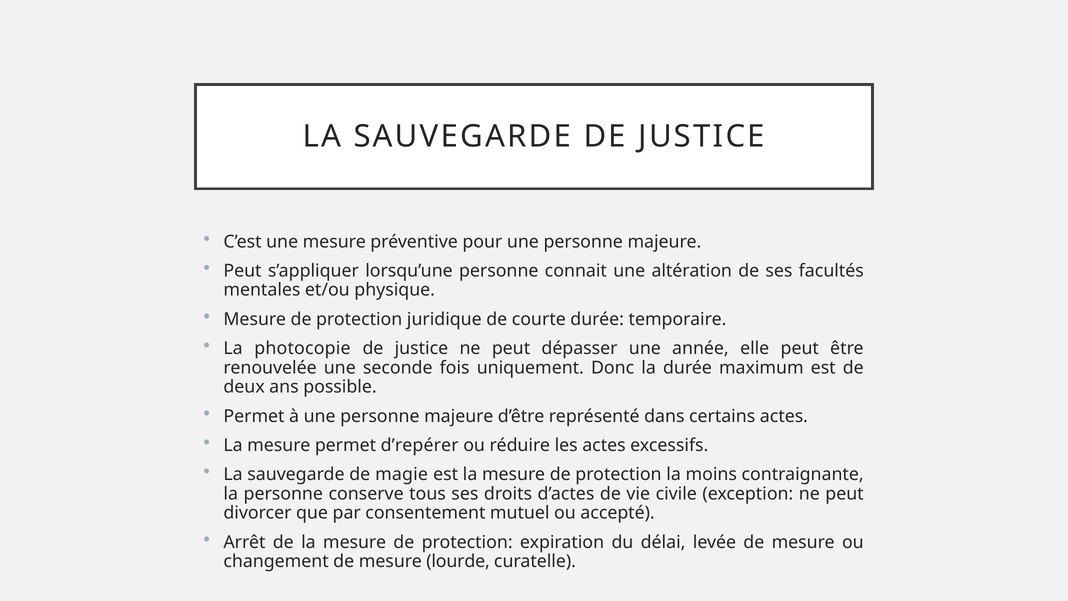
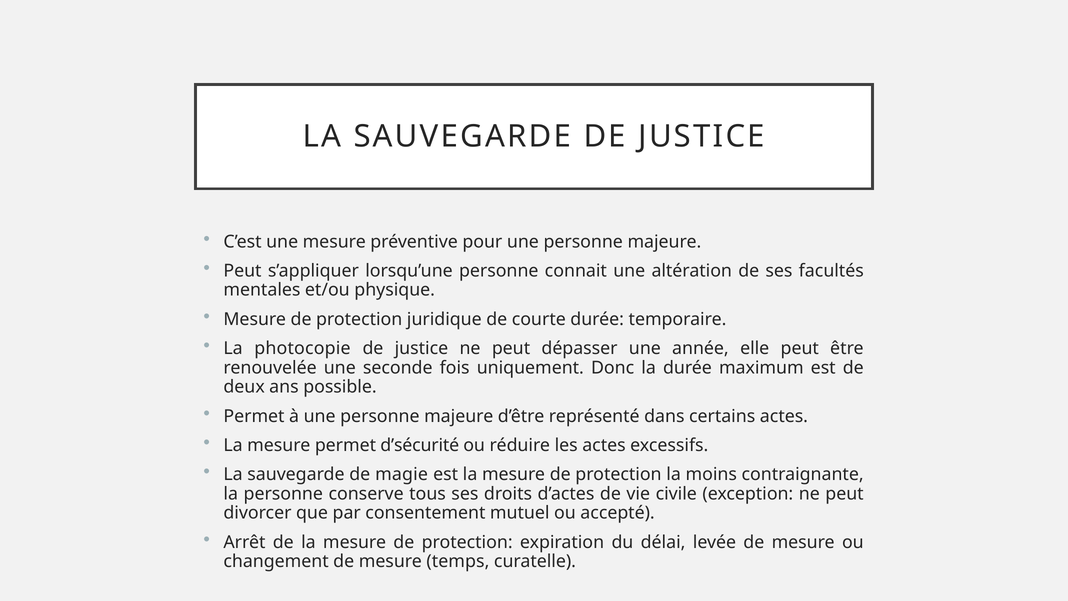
d’repérer: d’repérer -> d’sécurité (420, 445)
lourde: lourde -> temps (458, 561)
